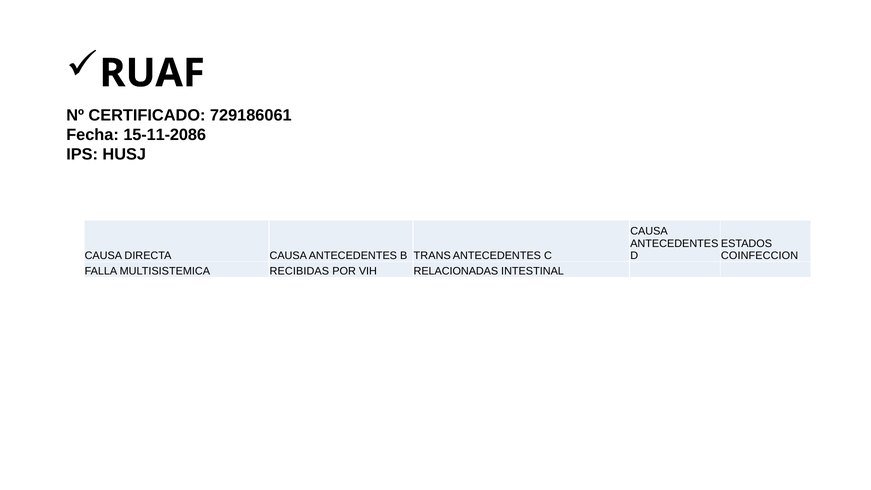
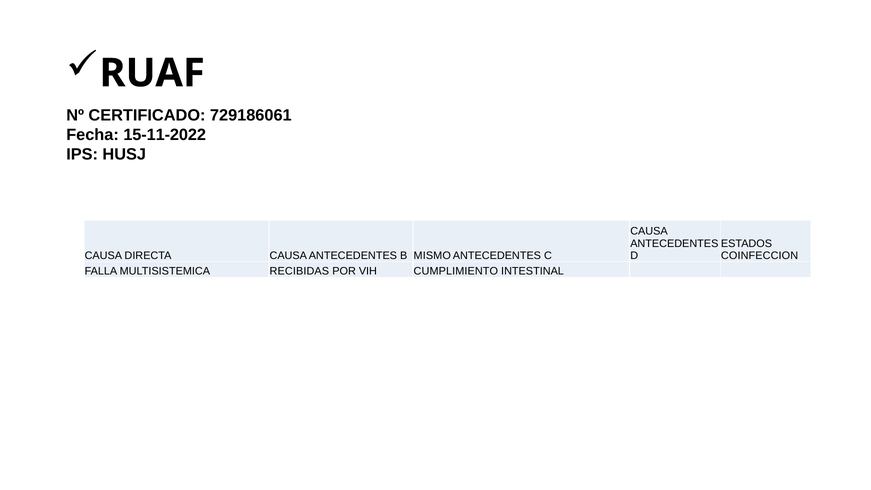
15-11-2086: 15-11-2086 -> 15-11-2022 (165, 135)
TRANS: TRANS -> MISMO (432, 256)
RELACIONADAS: RELACIONADAS -> CUMPLIMIENTO (456, 271)
